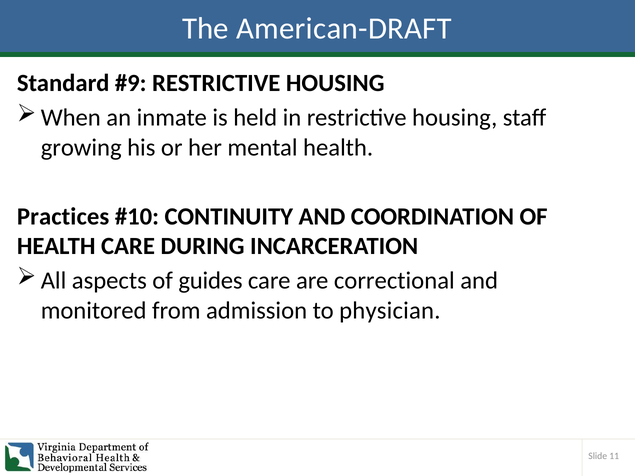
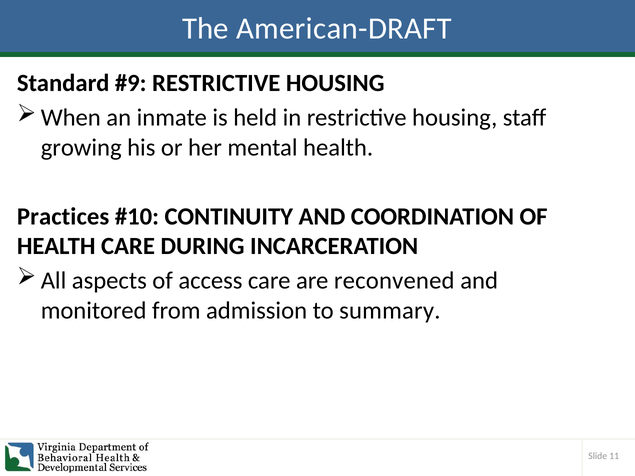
guides: guides -> access (210, 281)
correctional: correctional -> reconvened (394, 281)
physician: physician -> summary (390, 311)
